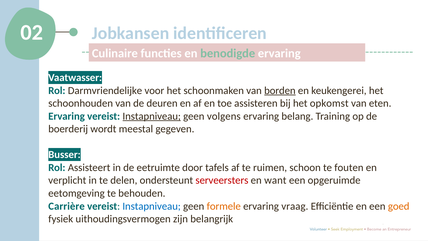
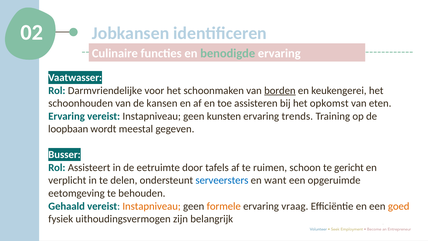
deuren: deuren -> kansen (162, 103)
Instapniveau underline: present -> none (152, 116)
volgens: volgens -> kunsten (224, 116)
belang: belang -> trends (297, 116)
boerderij: boerderij -> loopbaan (68, 129)
fouten: fouten -> gericht (349, 167)
serveersters colour: red -> blue (222, 180)
Carrière: Carrière -> Gehaald (67, 206)
Instapniveau colour: blue -> orange (152, 206)
